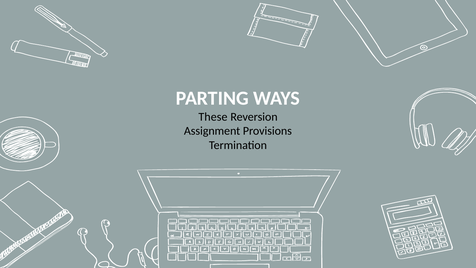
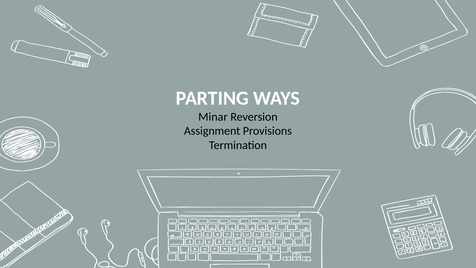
These: These -> Minar (213, 117)
